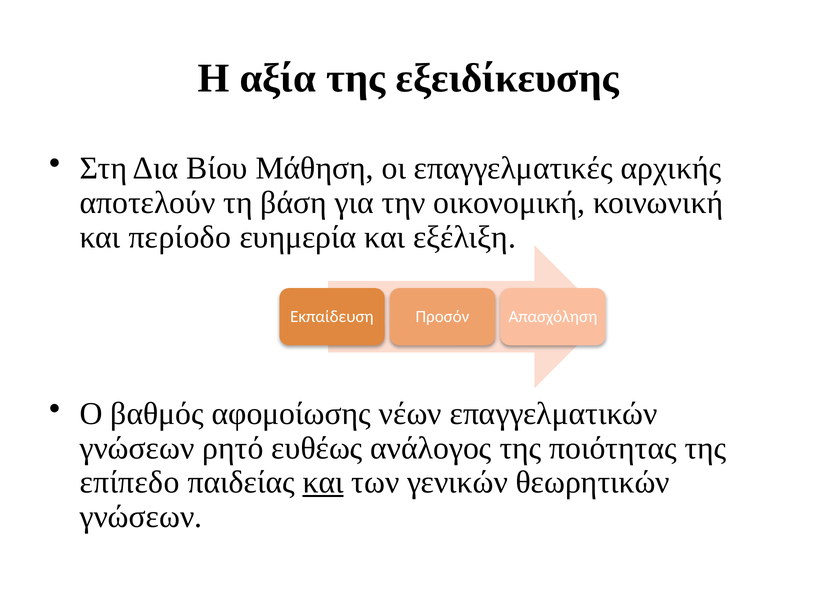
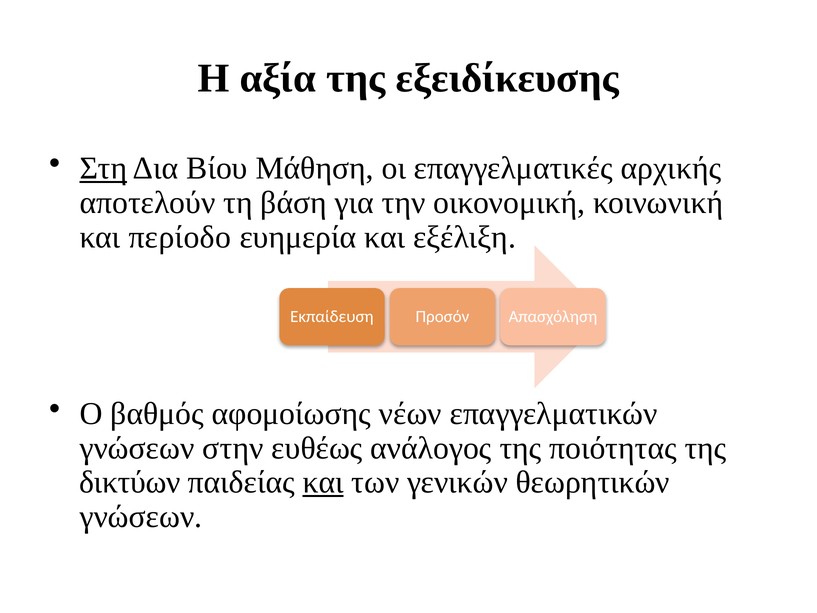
Στη underline: none -> present (103, 168)
ρητό: ρητό -> στην (233, 448)
επίπεδο: επίπεδο -> δικτύων (130, 482)
